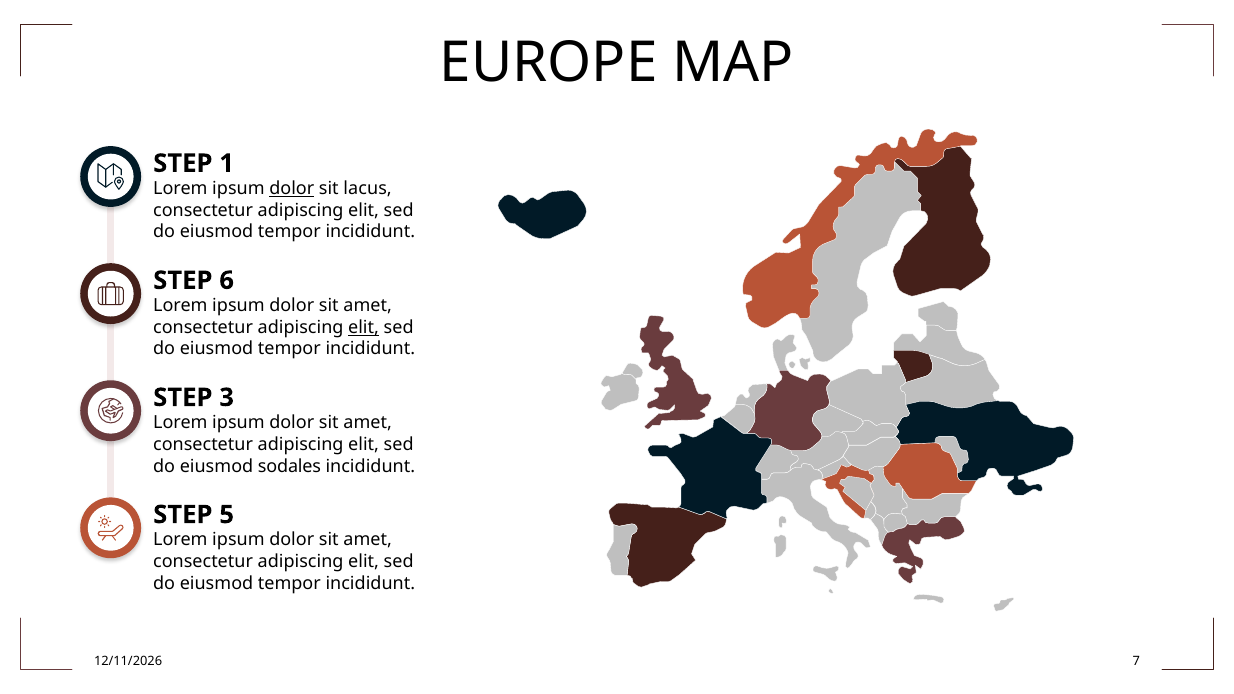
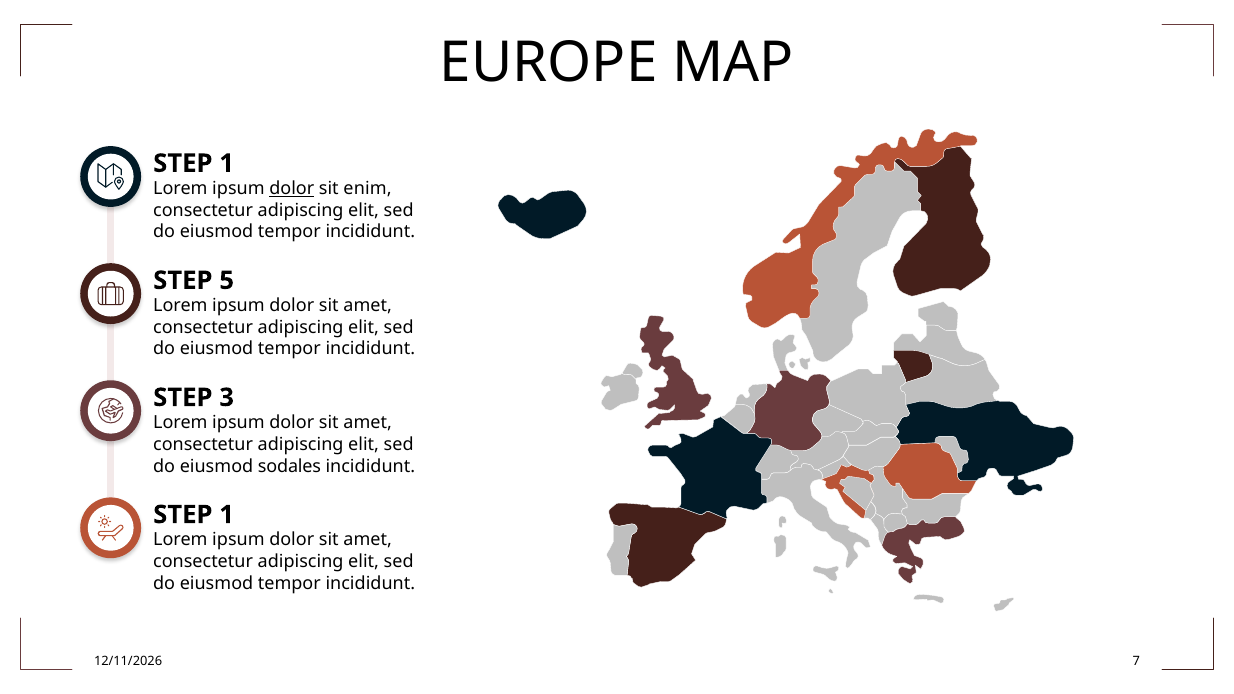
lacus: lacus -> enim (368, 189)
6: 6 -> 5 (227, 280)
elit underline: present -> none (364, 327)
5: 5 -> 1 (227, 515)
